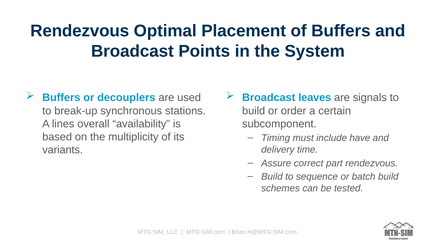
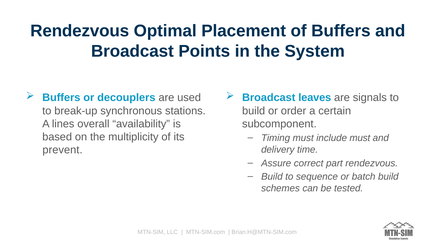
include have: have -> must (360, 138)
variants: variants -> prevent (62, 150)
